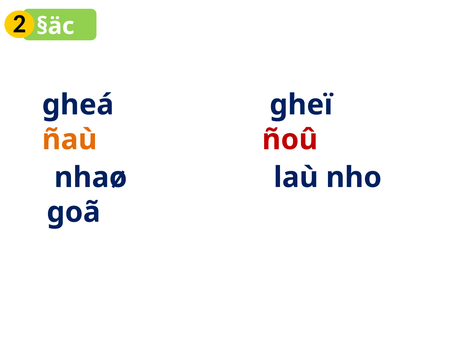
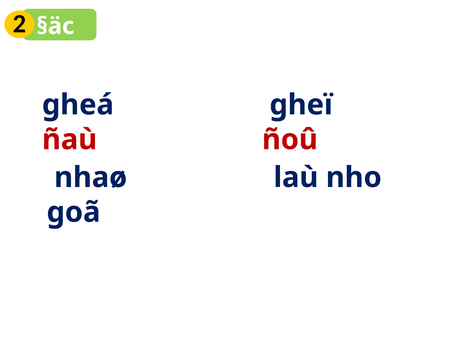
ñaù colour: orange -> red (70, 140)
